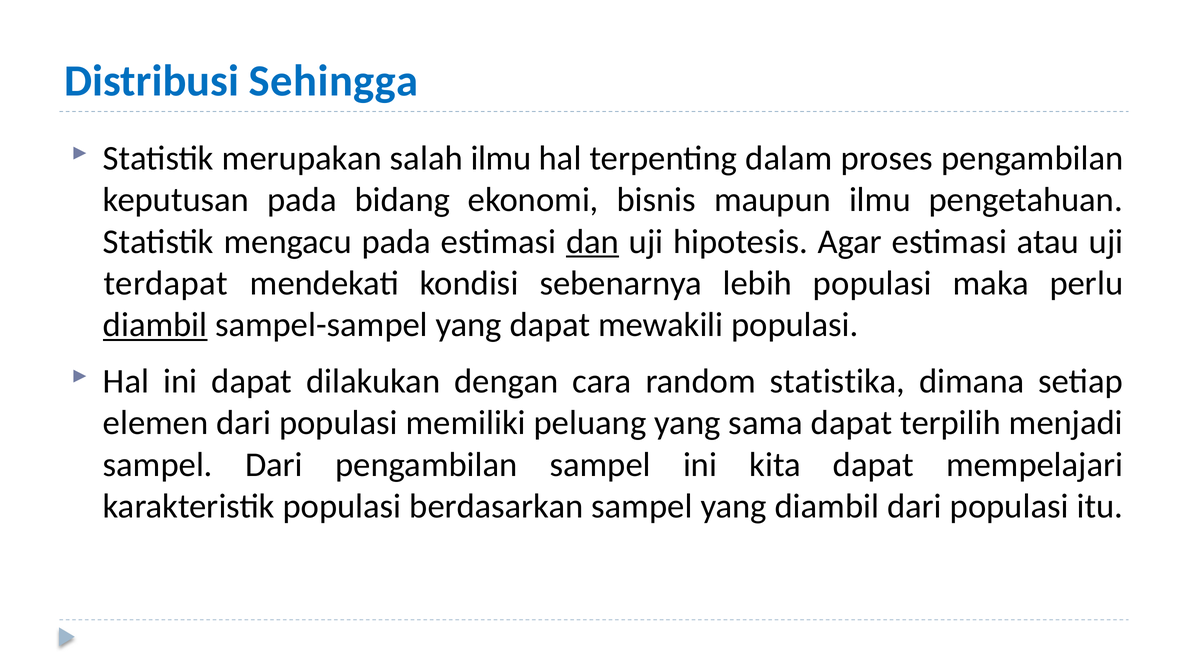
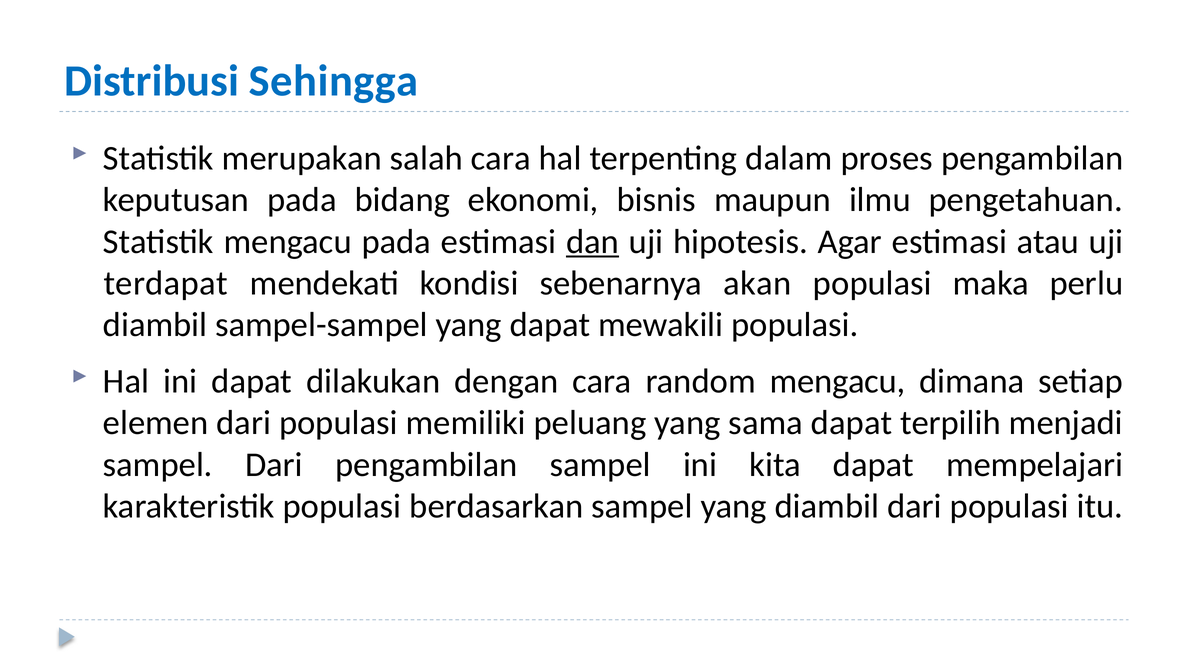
salah ilmu: ilmu -> cara (501, 158)
lebih: lebih -> akan (757, 283)
diambil underline: present -> none (155, 325)
random statistika: statistika -> mengacu (838, 381)
